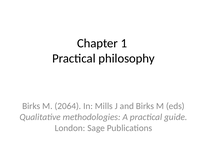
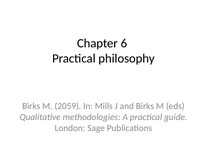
1: 1 -> 6 (124, 43)
2064: 2064 -> 2059 (68, 106)
